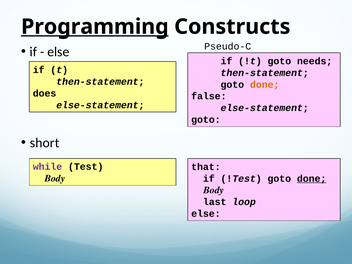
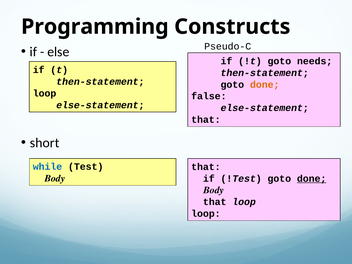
Programming underline: present -> none (95, 27)
does: does -> loop (45, 93)
goto: goto -> that (206, 120)
while colour: purple -> blue (47, 167)
last: last -> that (215, 202)
else: else -> loop (206, 214)
